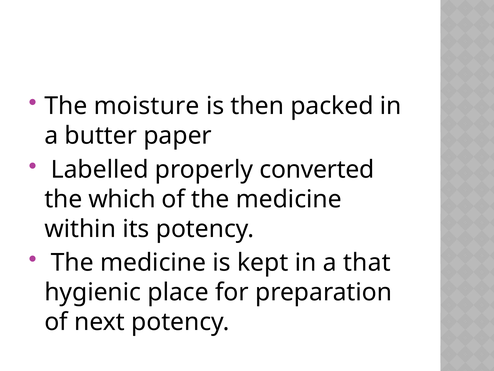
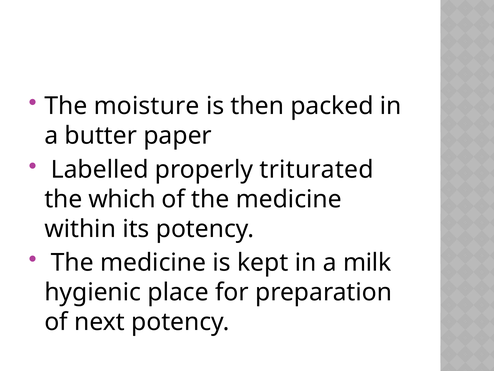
converted: converted -> triturated (317, 169)
that: that -> milk (367, 262)
